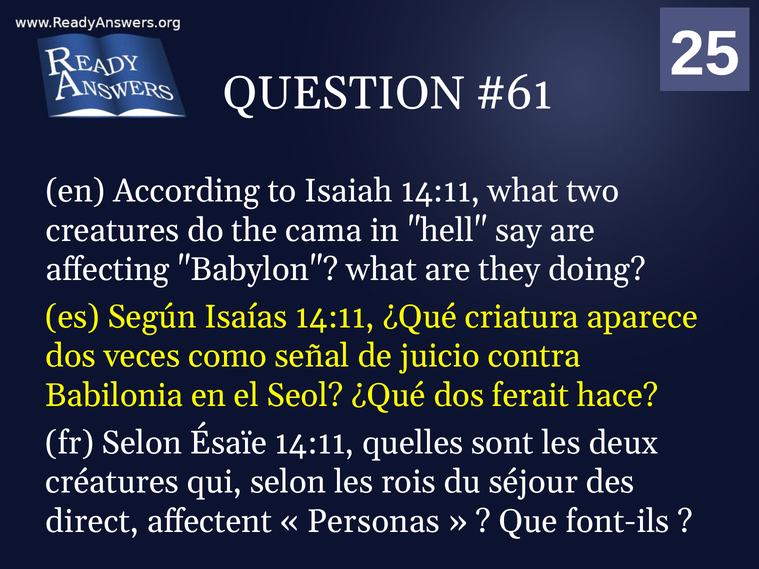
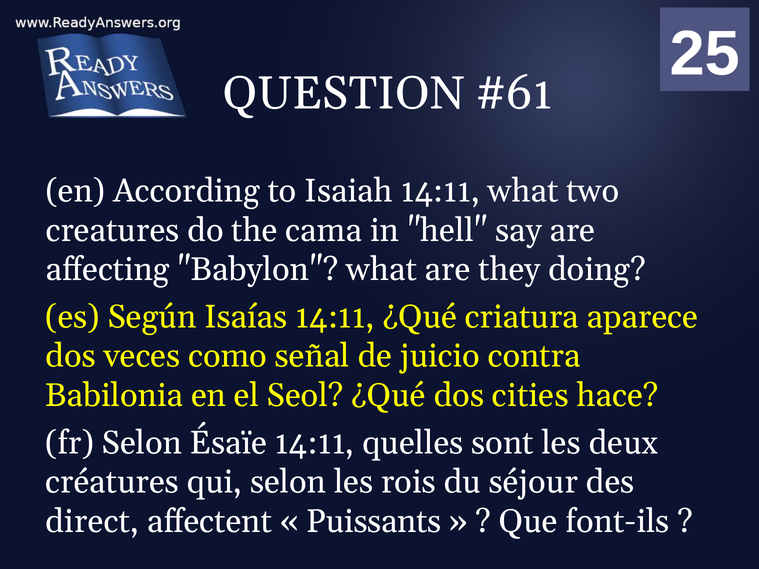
ferait: ferait -> cities (530, 396)
Personas: Personas -> Puissants (374, 522)
